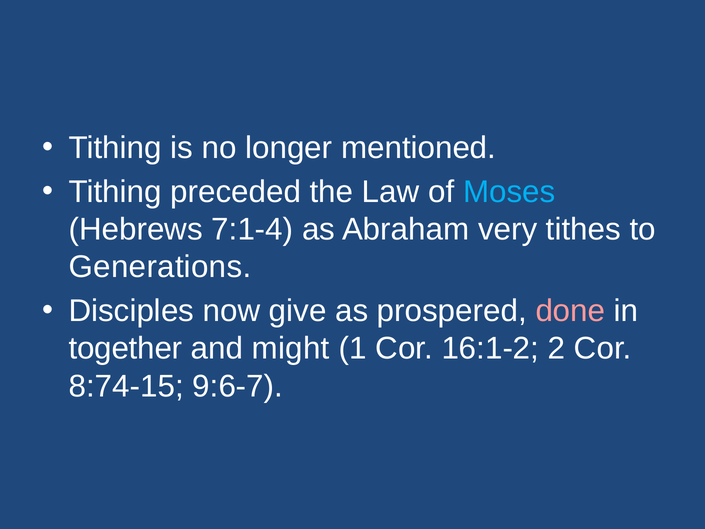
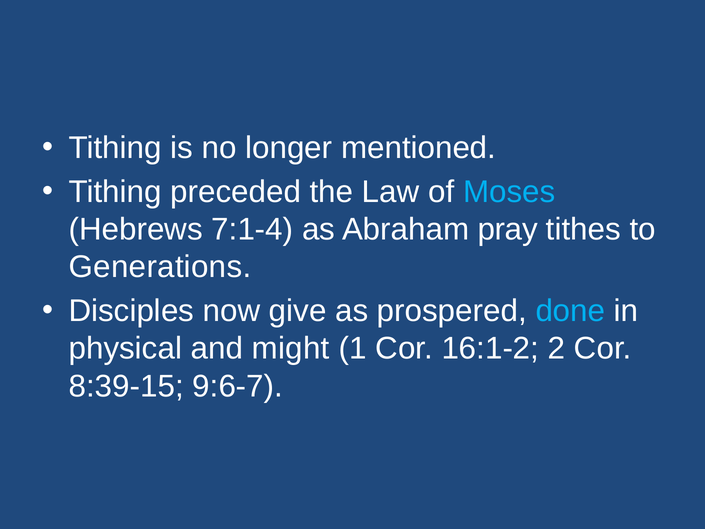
very: very -> pray (508, 229)
done colour: pink -> light blue (570, 311)
together: together -> physical (125, 348)
8:74-15: 8:74-15 -> 8:39-15 (126, 386)
